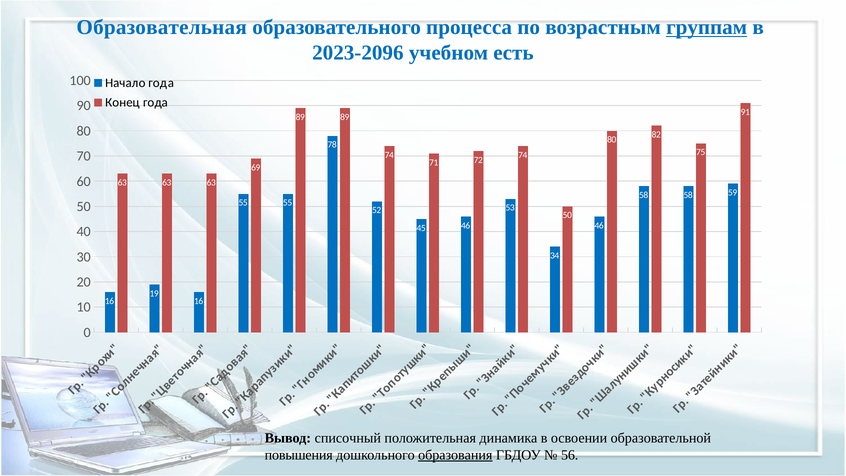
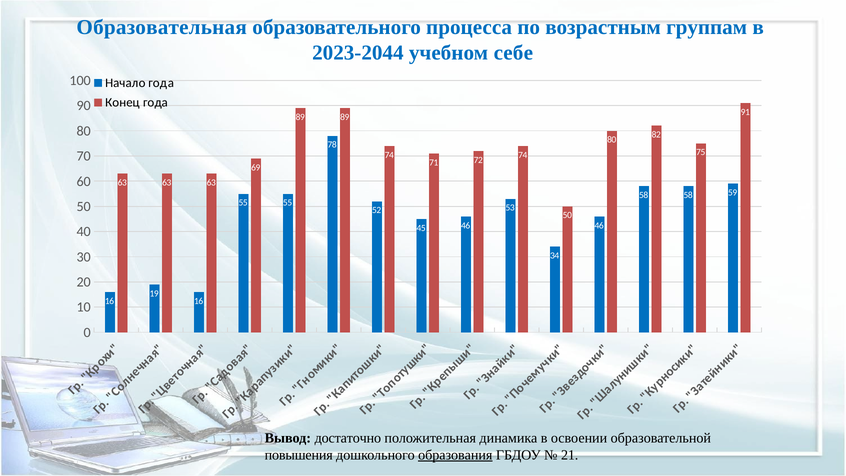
группам underline: present -> none (707, 27)
2023-2096: 2023-2096 -> 2023-2044 (358, 53)
есть: есть -> себе (513, 53)
списочный: списочный -> достаточно (348, 438)
56: 56 -> 21 (570, 455)
